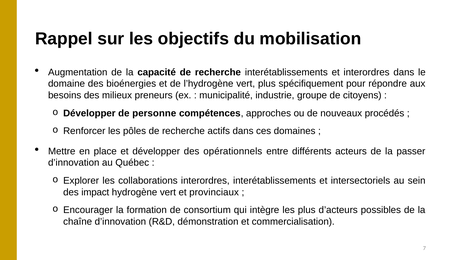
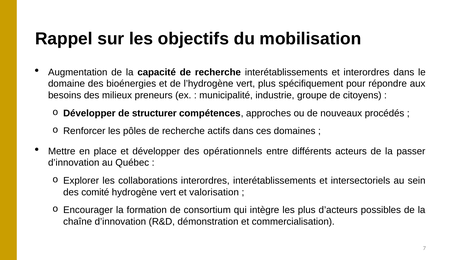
personne: personne -> structurer (154, 113)
impact: impact -> comité (95, 192)
provinciaux: provinciaux -> valorisation (214, 192)
